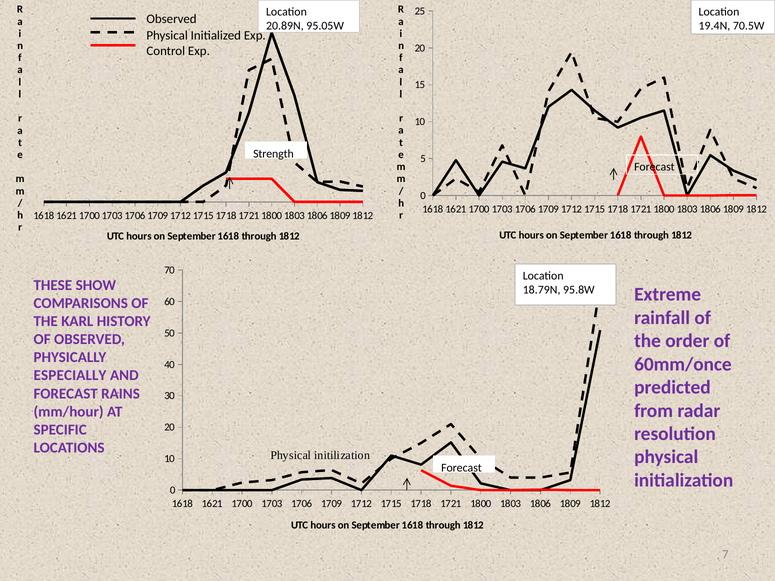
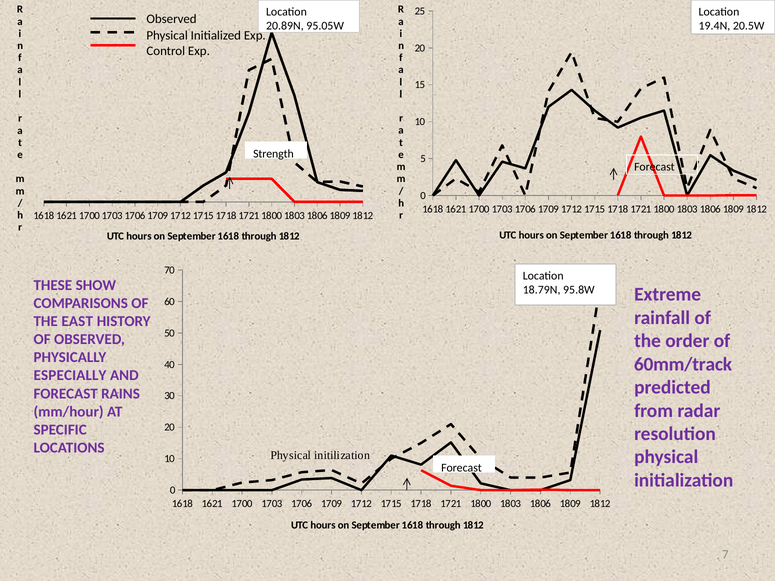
70.5W: 70.5W -> 20.5W (749, 26)
KARL: KARL -> EAST (77, 321)
60mm/once: 60mm/once -> 60mm/track (683, 364)
